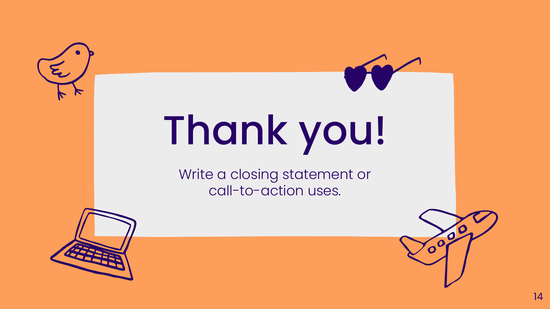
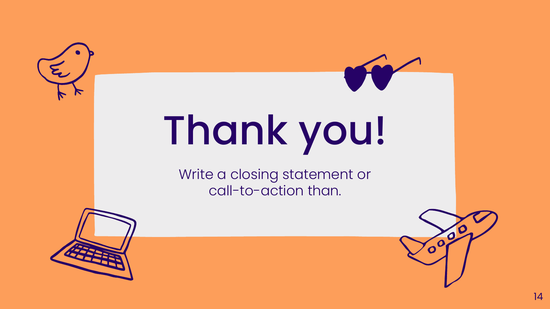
uses: uses -> than (324, 191)
